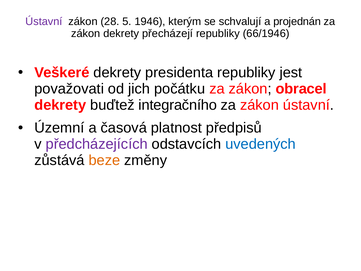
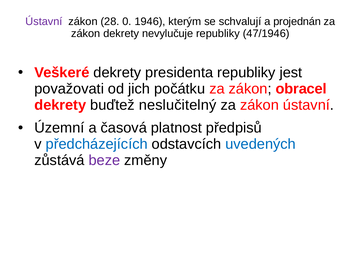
5: 5 -> 0 (127, 21)
přecházejí: přecházejí -> nevylučuje (168, 34)
66/1946: 66/1946 -> 47/1946 (266, 34)
integračního: integračního -> neslučitelný (178, 105)
předcházejících colour: purple -> blue (97, 144)
beze colour: orange -> purple (104, 160)
